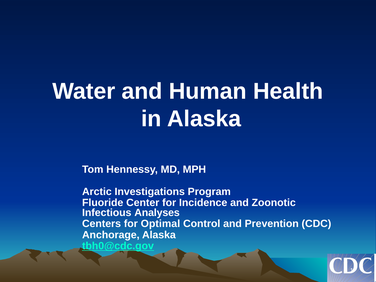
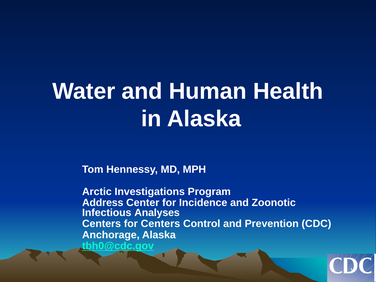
Fluoride: Fluoride -> Address (103, 203)
for Optimal: Optimal -> Centers (160, 224)
